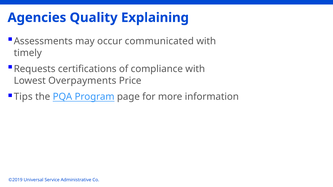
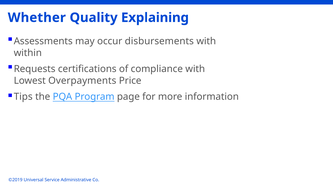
Agencies: Agencies -> Whether (37, 18)
communicated: communicated -> disbursements (159, 41)
timely: timely -> within (28, 53)
